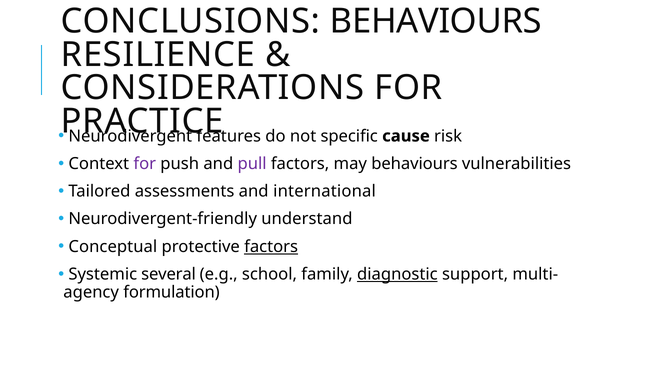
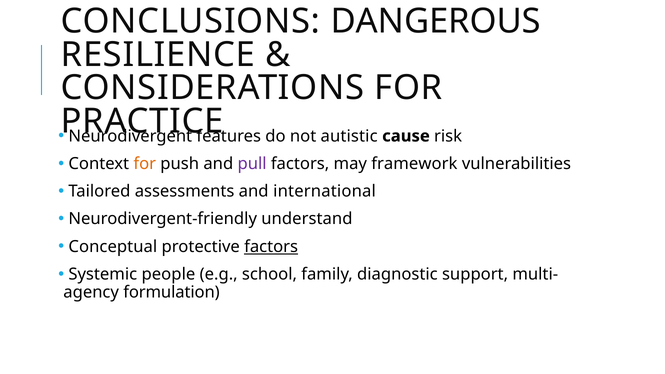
CONCLUSIONS BEHAVIOURS: BEHAVIOURS -> DANGEROUS (436, 21)
specific: specific -> autistic (349, 136)
for colour: purple -> orange (145, 164)
may behaviours: behaviours -> framework (414, 164)
several: several -> people (168, 274)
diagnostic underline: present -> none (397, 274)
